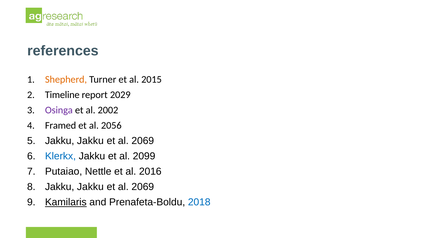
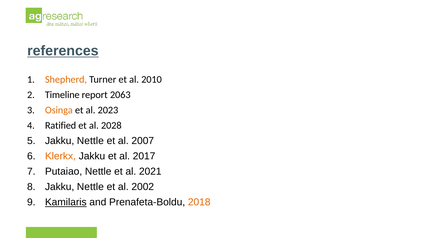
references underline: none -> present (63, 51)
2015: 2015 -> 2010 (152, 79)
2029: 2029 -> 2063 (120, 95)
Osinga colour: purple -> orange (59, 110)
2002: 2002 -> 2023 (108, 110)
Framed: Framed -> Ratified (61, 125)
2056: 2056 -> 2028 (111, 125)
Jakku: Jakku -> Nettle (90, 141)
2069: 2069 -> 2007 (143, 141)
Klerkx colour: blue -> orange (60, 156)
2099: 2099 -> 2017 (144, 156)
2016: 2016 -> 2021 (150, 171)
Jakku: Jakku -> Nettle (90, 187)
2069: 2069 -> 2002 (143, 187)
2018 colour: blue -> orange (199, 202)
